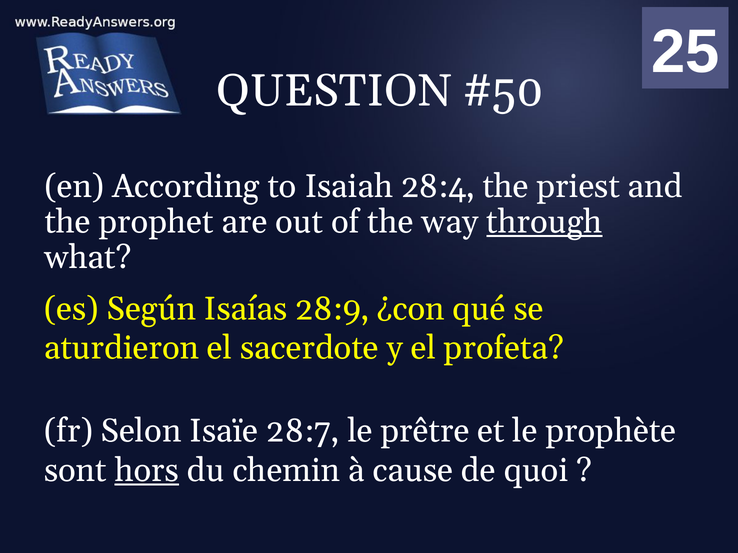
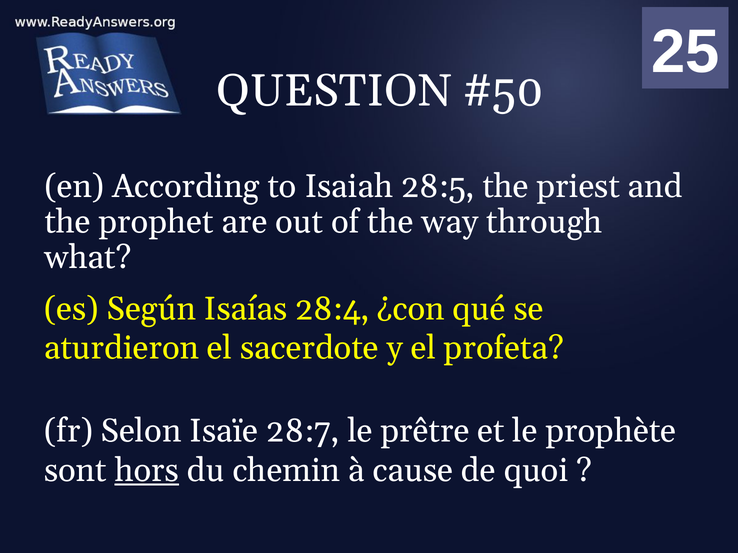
28:4: 28:4 -> 28:5 (438, 187)
through underline: present -> none (544, 222)
28:9: 28:9 -> 28:4 (332, 309)
